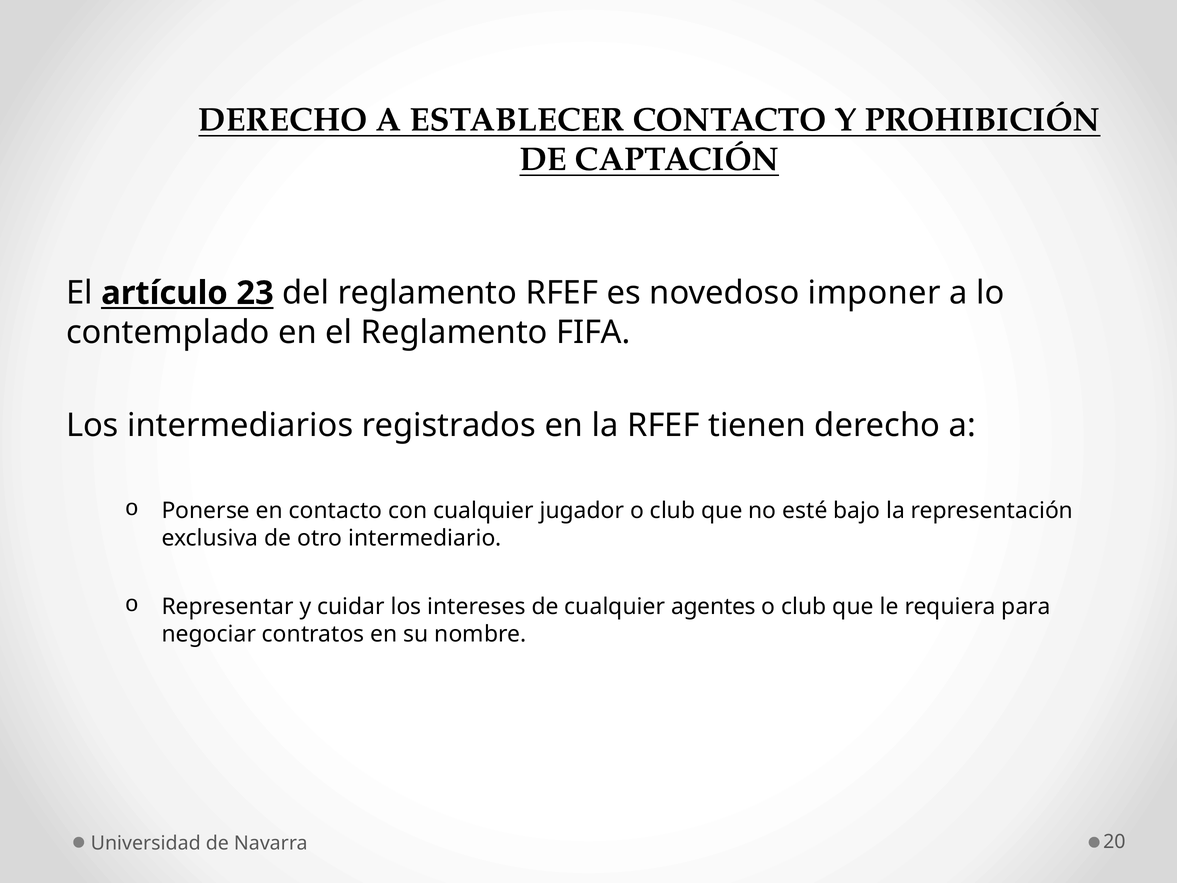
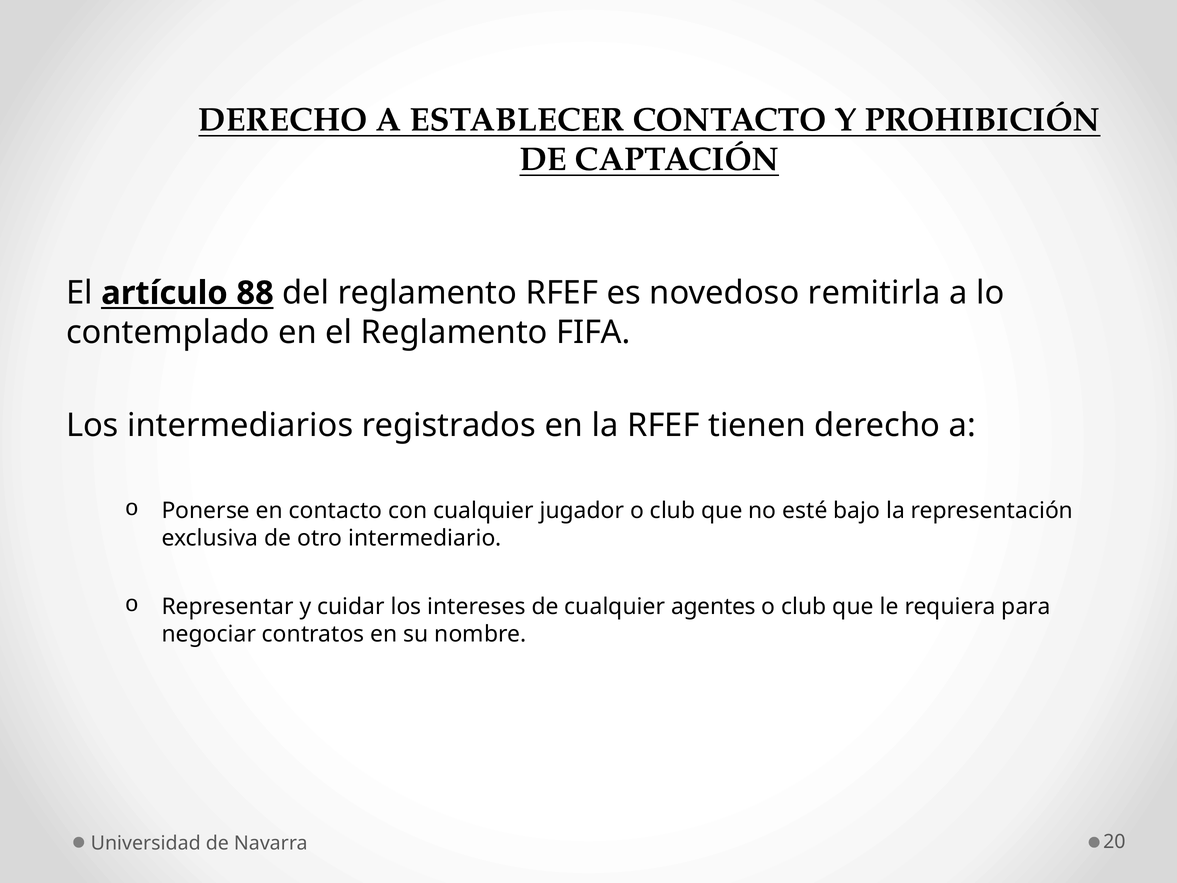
23: 23 -> 88 (255, 293)
imponer: imponer -> remitirla (874, 293)
